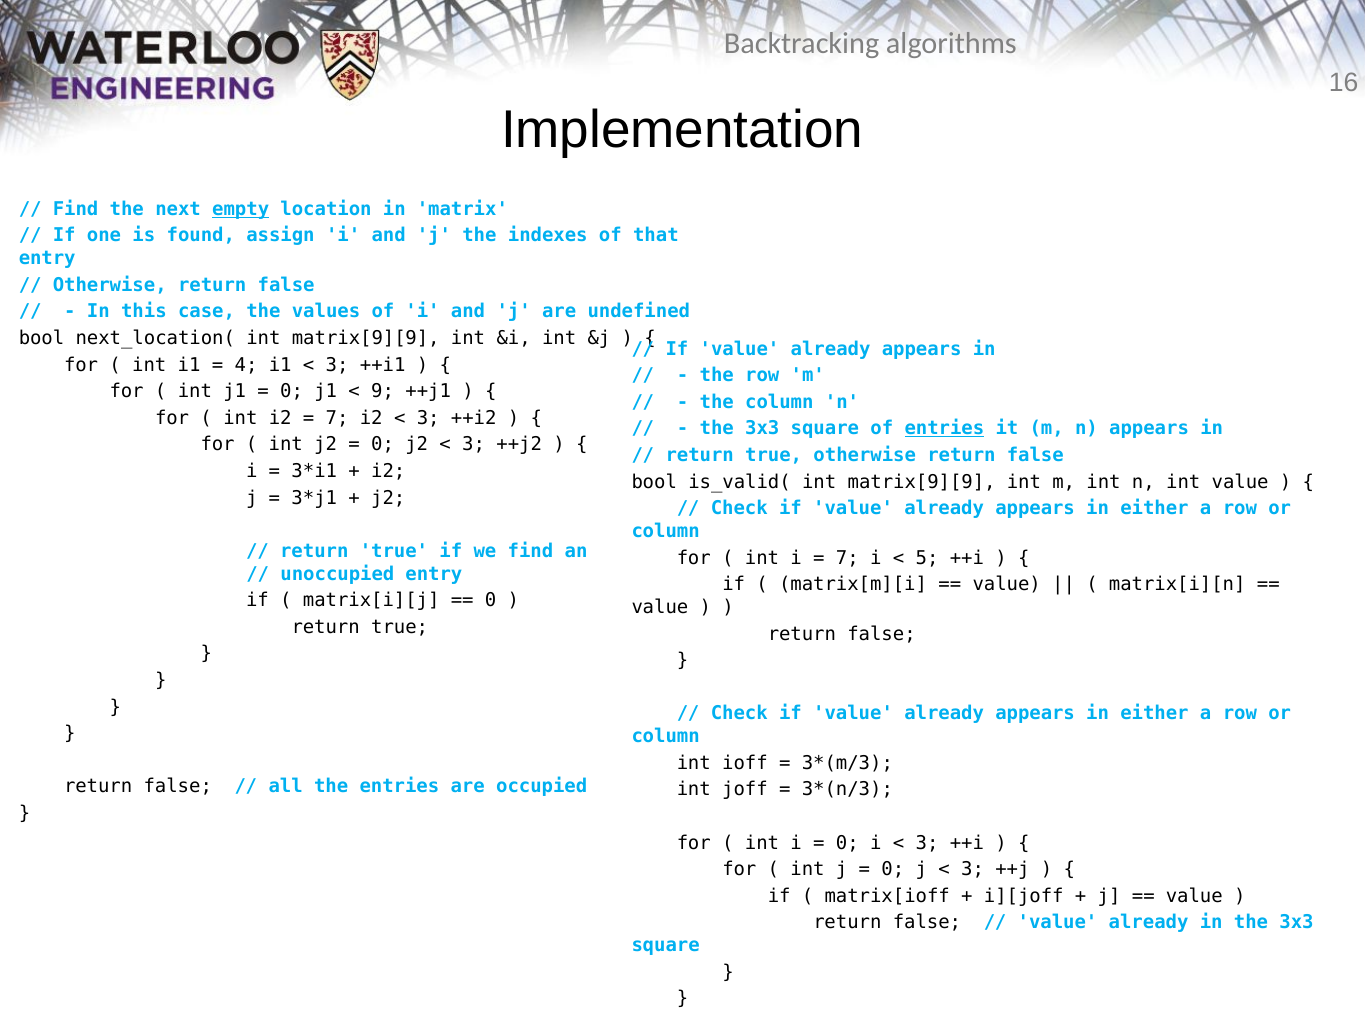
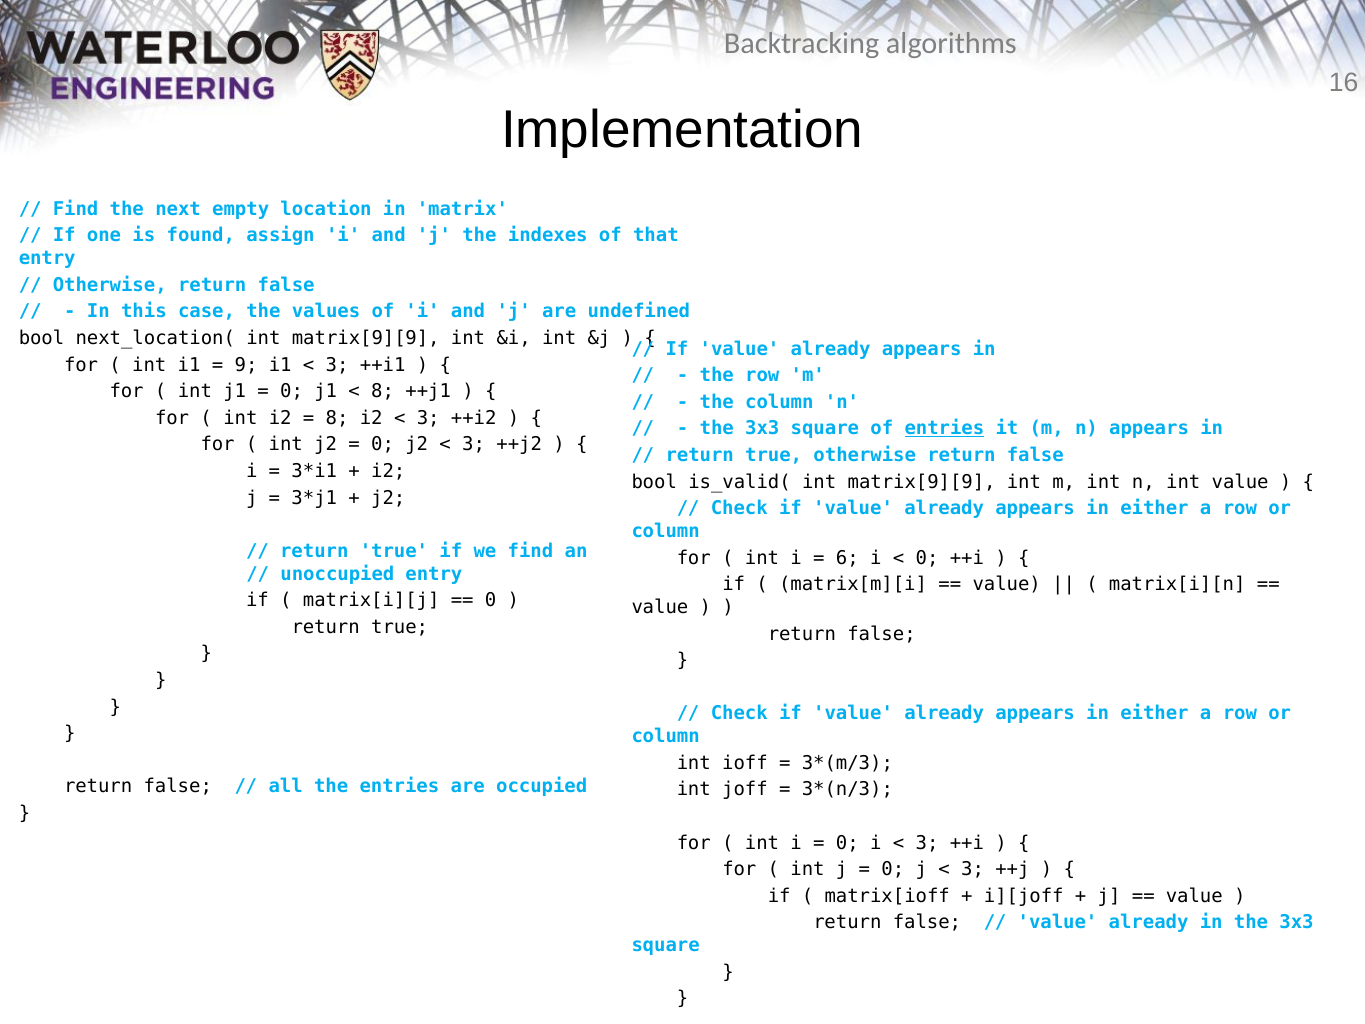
empty underline: present -> none (241, 209)
4: 4 -> 9 (246, 365)
9: 9 -> 8 (383, 391)
7: 7 -> 8 (337, 418)
7: 7 -> 6 (847, 558)
5: 5 -> 0 (927, 558)
